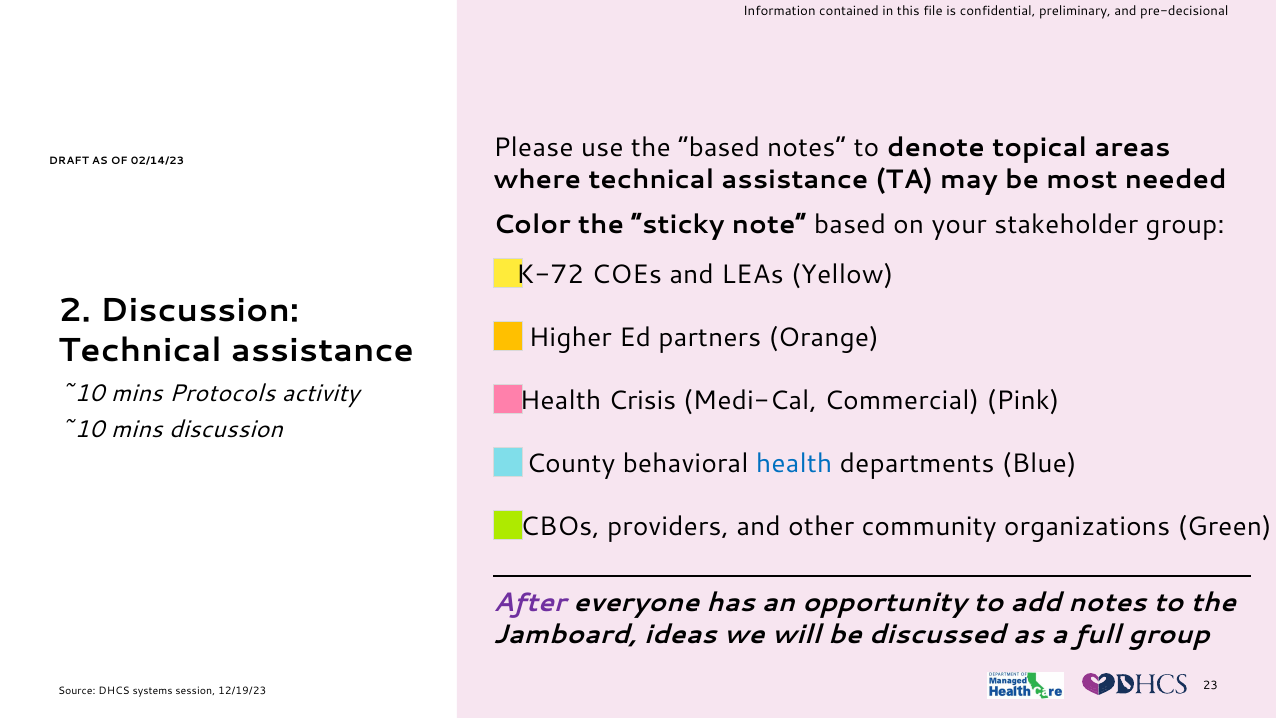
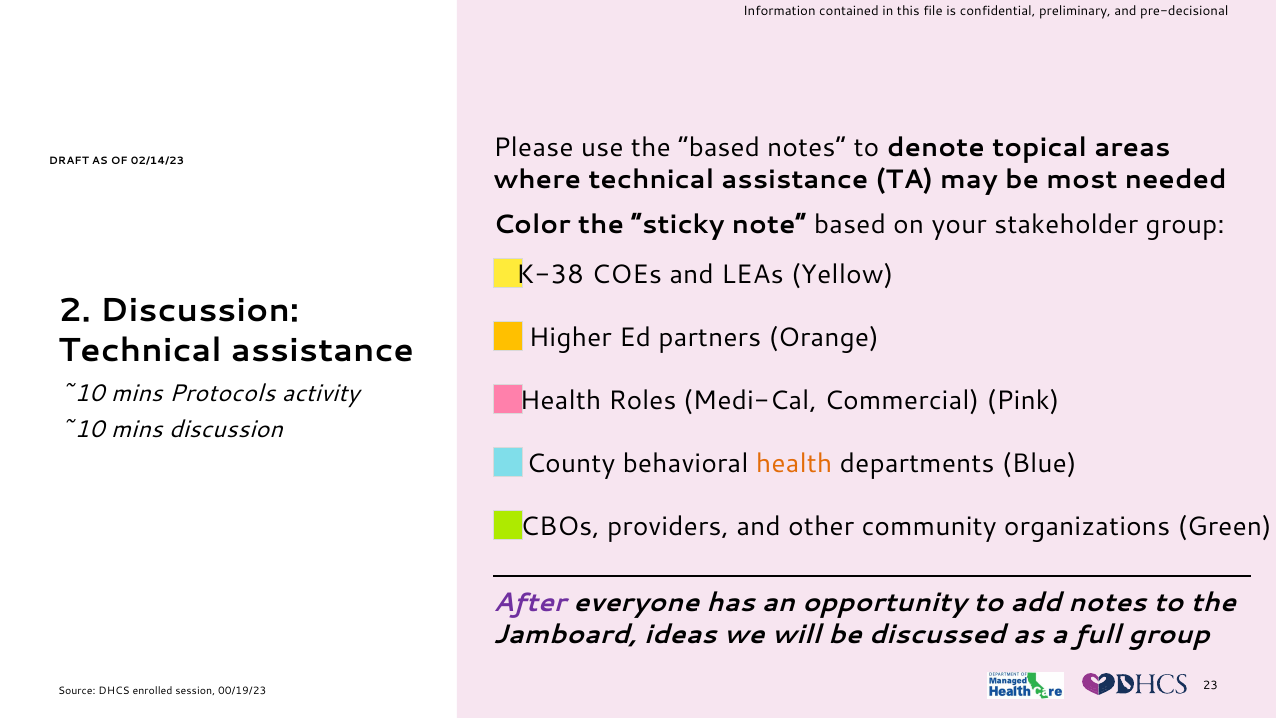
K-72: K-72 -> K-38 (550, 275)
Crisis: Crisis -> Roles (642, 401)
health colour: blue -> orange (794, 464)
systems: systems -> enrolled (153, 691)
12/19/23: 12/19/23 -> 00/19/23 (242, 691)
